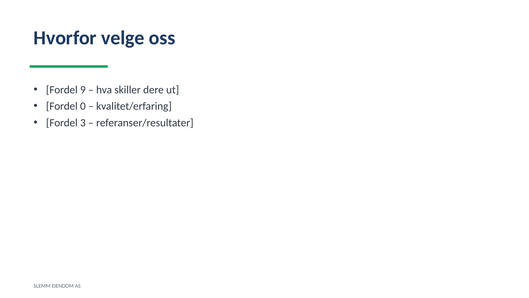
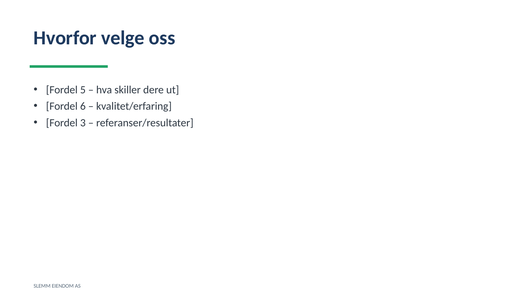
9: 9 -> 5 (83, 90)
0: 0 -> 6 (83, 106)
